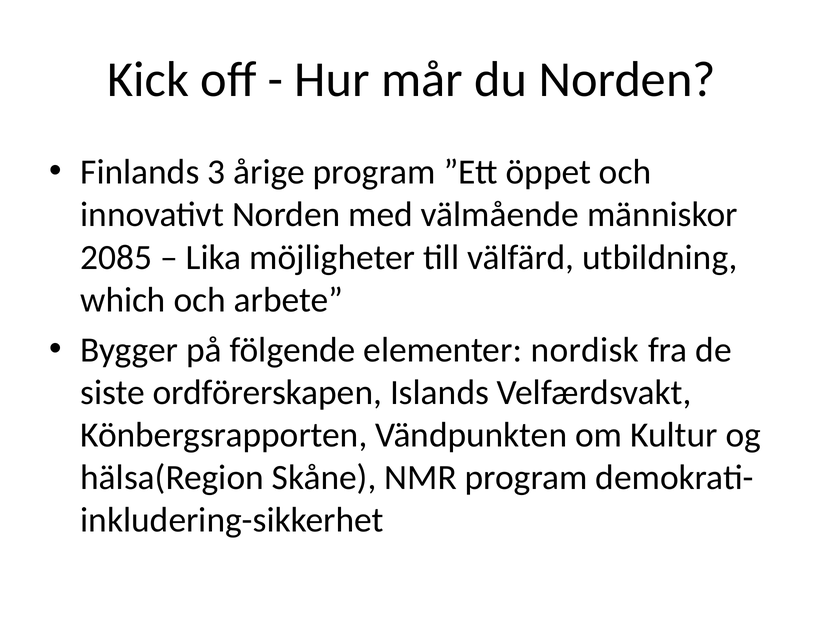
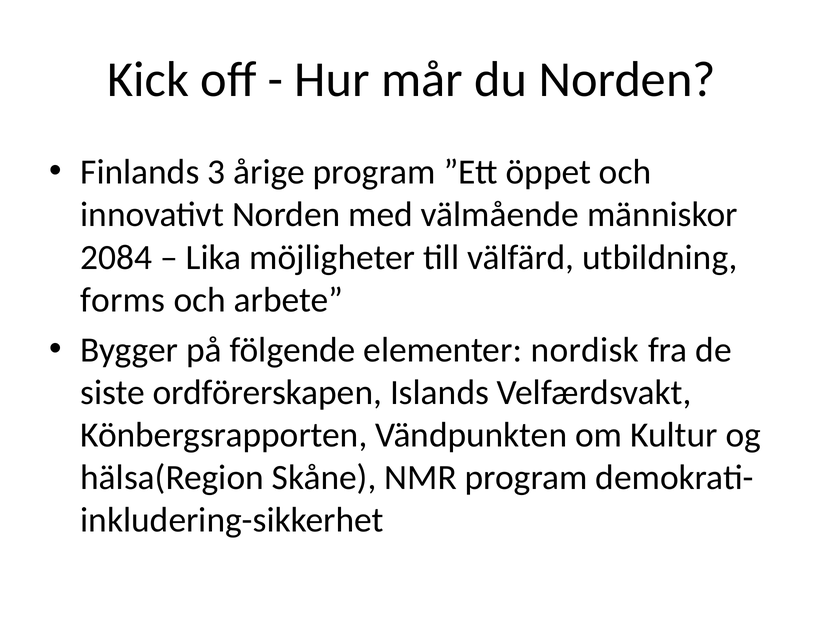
2085: 2085 -> 2084 (116, 257)
which: which -> forms (123, 300)
